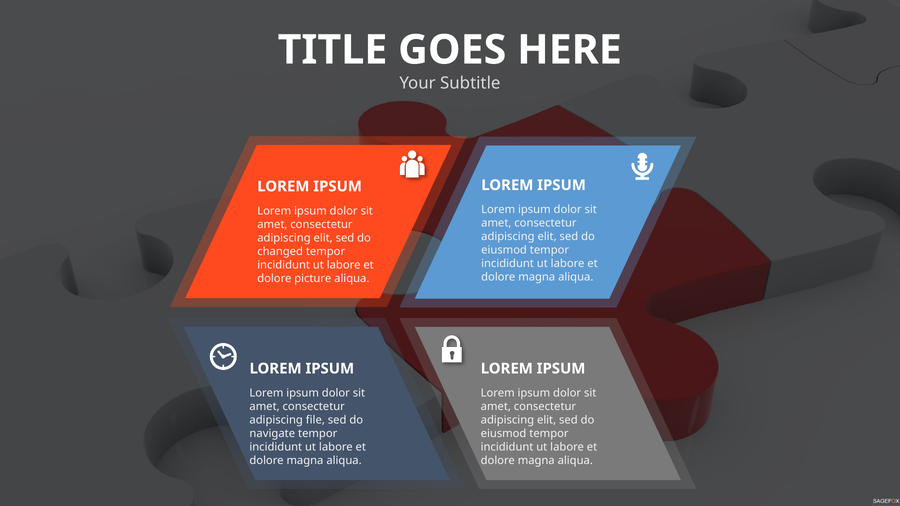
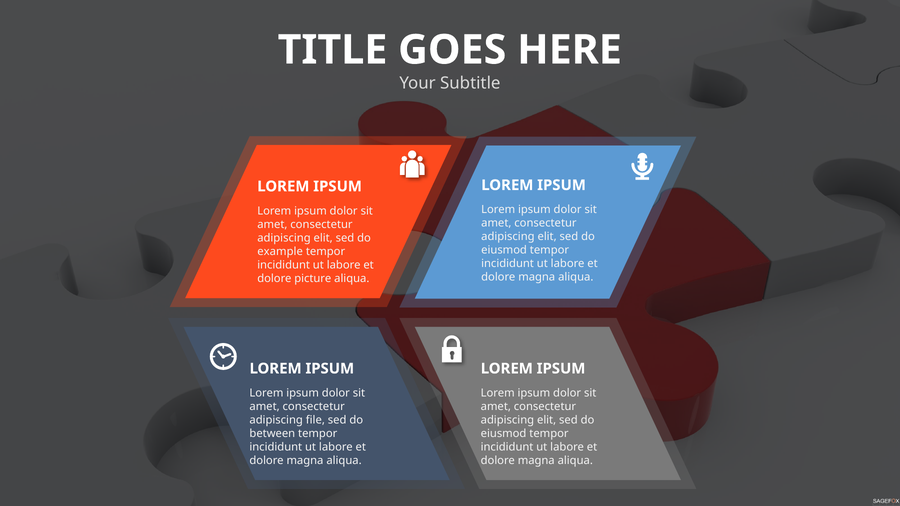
changed: changed -> example (280, 251)
navigate: navigate -> between (272, 434)
